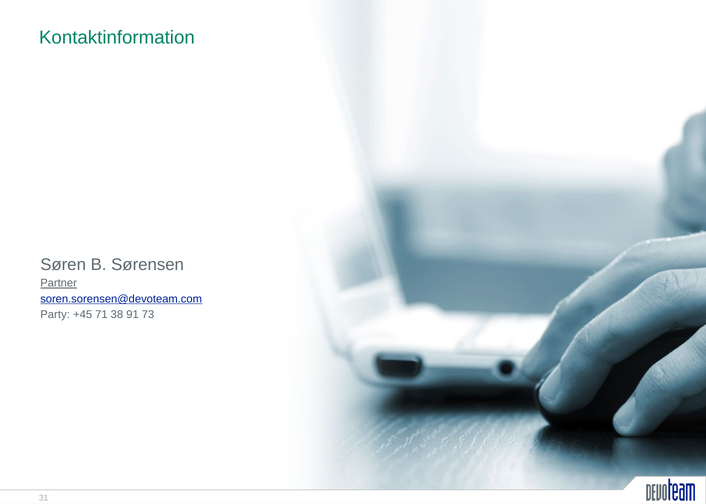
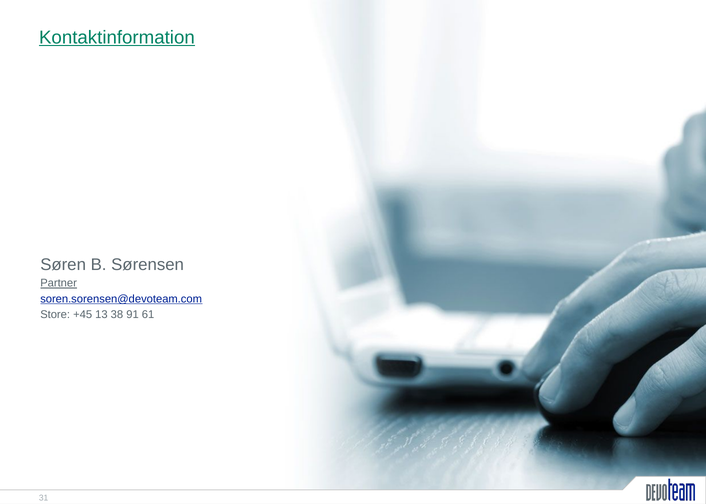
Kontaktinformation underline: none -> present (117, 38)
Party: Party -> Store (55, 315)
71: 71 -> 13 (101, 315)
73: 73 -> 61 (148, 315)
